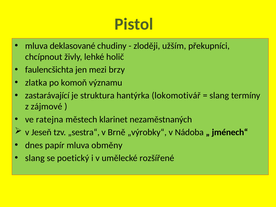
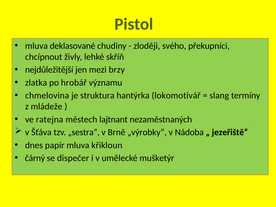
užším: užším -> svého (174, 46)
holič: holič -> skříň (115, 57)
faulencšichta: faulencšichta -> nejdůležitější (49, 70)
komoň: komoň -> hrobář (74, 83)
zastarávající: zastarávající -> chmelovina (47, 96)
zájmové: zájmové -> mládeže (47, 107)
klarinet: klarinet -> lajtnant (113, 119)
Jeseň: Jeseň -> Šťáva (41, 132)
jménech“: jménech“ -> jezeřiště“ (230, 132)
obměny: obměny -> křikloun (107, 145)
slang: slang -> čárný (35, 158)
poetický: poetický -> dispečer (73, 158)
rozšířené: rozšířené -> mušketýr (157, 158)
